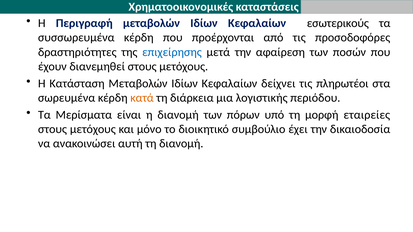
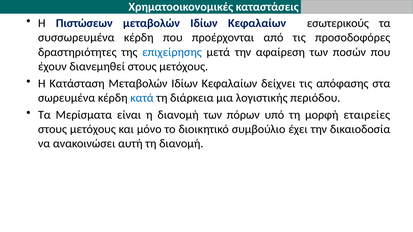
Περιγραφή: Περιγραφή -> Πιστώσεων (84, 23)
πληρωτέοι: πληρωτέοι -> απόφασης (342, 84)
κατά colour: orange -> blue (142, 98)
